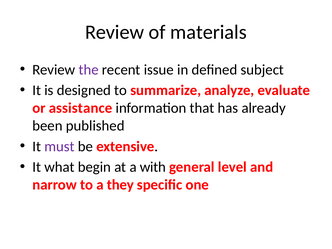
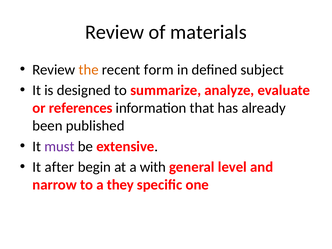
the colour: purple -> orange (89, 70)
issue: issue -> form (159, 70)
assistance: assistance -> references (81, 108)
what: what -> after (59, 167)
